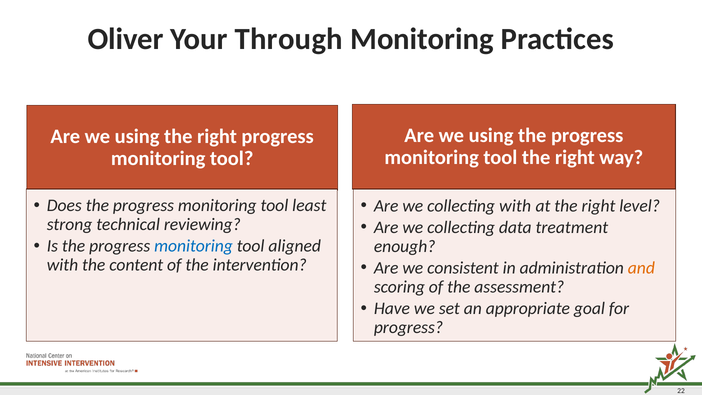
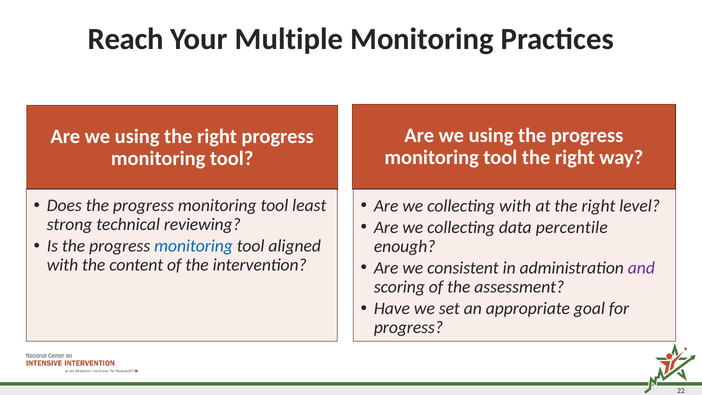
Oliver: Oliver -> Reach (126, 39)
Through: Through -> Multiple (289, 39)
treatment: treatment -> percentile (572, 227)
and colour: orange -> purple (641, 268)
